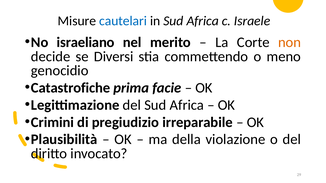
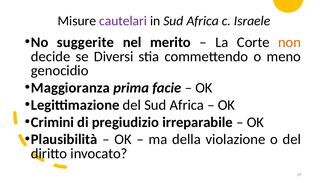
cautelari colour: blue -> purple (123, 21)
israeliano: israeliano -> suggerite (86, 42)
Catastrofiche: Catastrofiche -> Maggioranza (70, 88)
